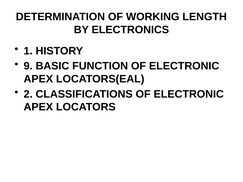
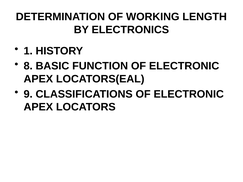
9: 9 -> 8 (28, 66)
2: 2 -> 9 (28, 94)
